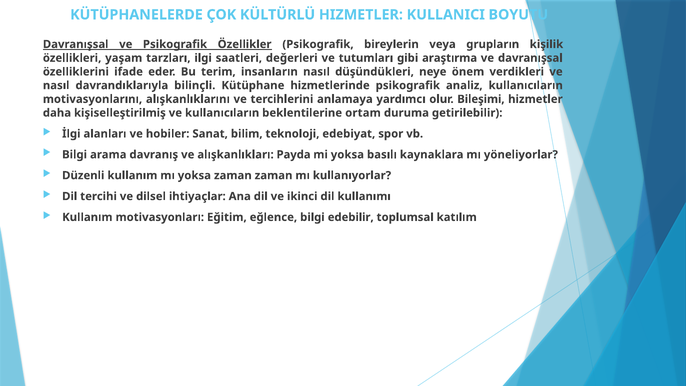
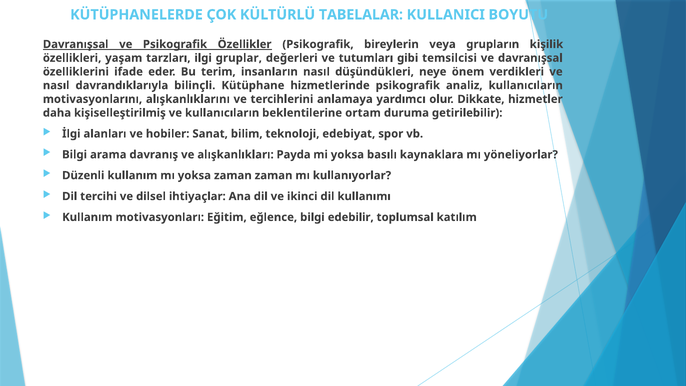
KÜLTÜRLÜ HIZMETLER: HIZMETLER -> TABELALAR (361, 15)
saatleri: saatleri -> gruplar (239, 58)
araştırma: araştırma -> temsilcisi (449, 58)
Bileşimi: Bileşimi -> Dikkate (481, 99)
